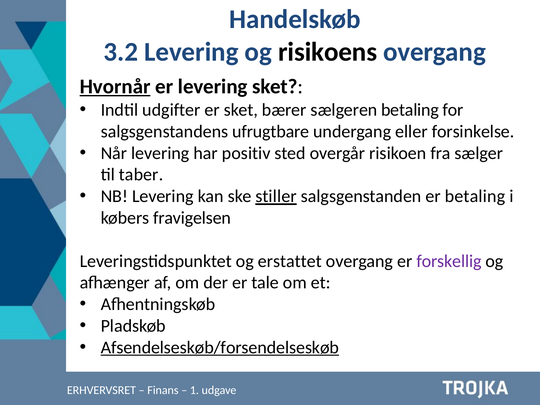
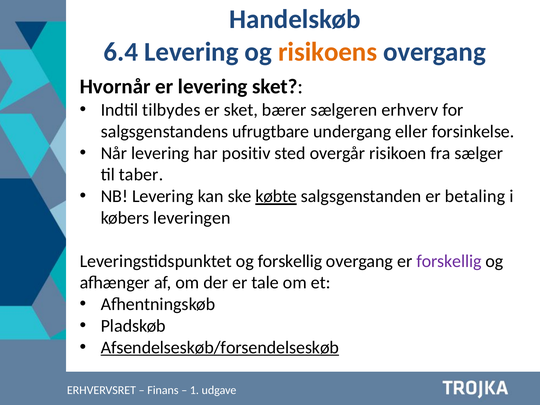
3.2: 3.2 -> 6.4 (121, 52)
risikoens colour: black -> orange (328, 52)
Hvornår underline: present -> none (115, 87)
udgifter: udgifter -> tilbydes (171, 110)
sælgeren betaling: betaling -> erhverv (410, 110)
stiller: stiller -> købte (276, 196)
fravigelsen: fravigelsen -> leveringen (192, 218)
og erstattet: erstattet -> forskellig (290, 261)
